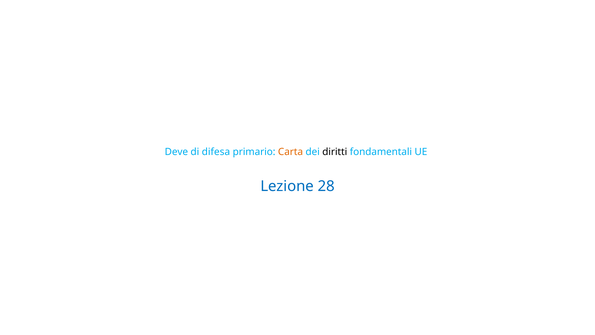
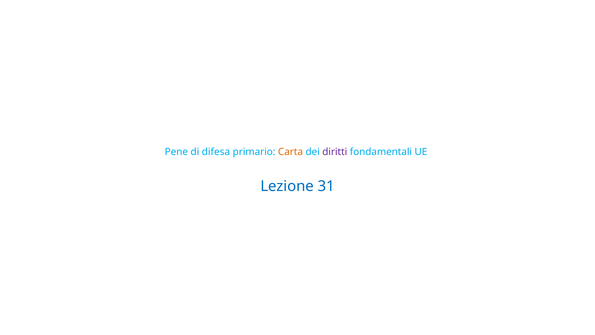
Deve: Deve -> Pene (176, 152)
diritti colour: black -> purple (335, 152)
28: 28 -> 31 (326, 186)
